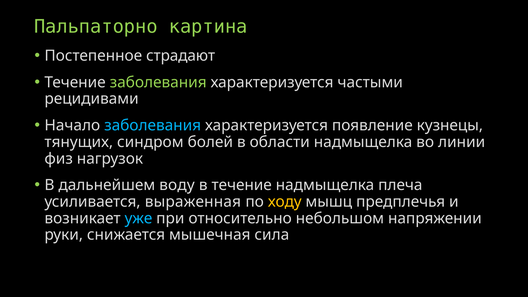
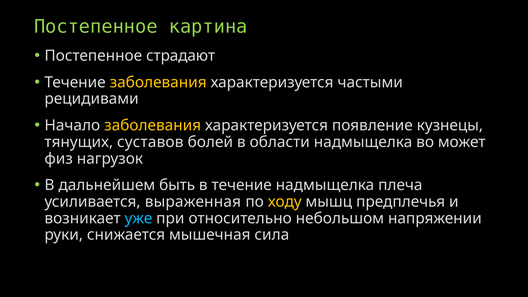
Пальпаторно: Пальпаторно -> Постепенное (96, 27)
заболевания colour: light green -> yellow (158, 82)
заболевания colour: light blue -> yellow (153, 125)
синдром: синдром -> суставов (150, 142)
линии: линии -> может (462, 142)
воду: воду -> быть (177, 185)
